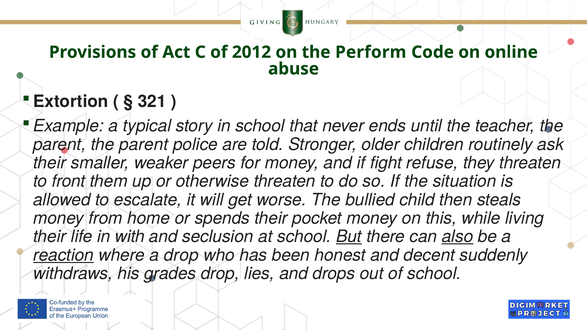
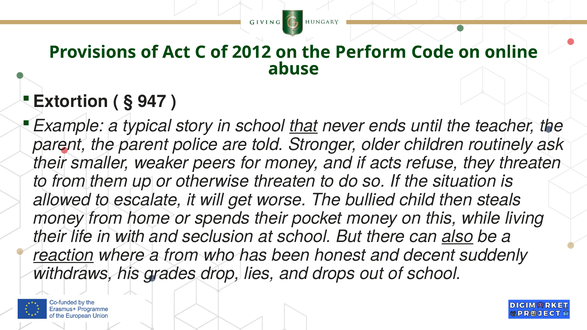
321: 321 -> 947 (152, 101)
that underline: none -> present (304, 126)
fight: fight -> acts (386, 163)
to front: front -> from (69, 181)
But underline: present -> none (349, 237)
a drop: drop -> from (181, 255)
